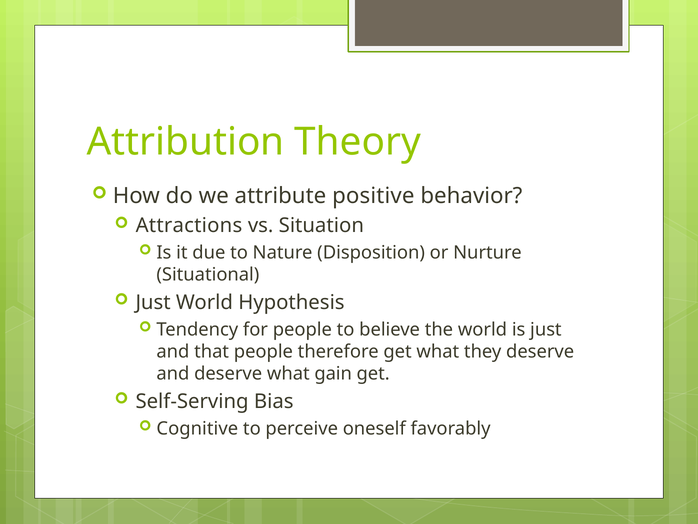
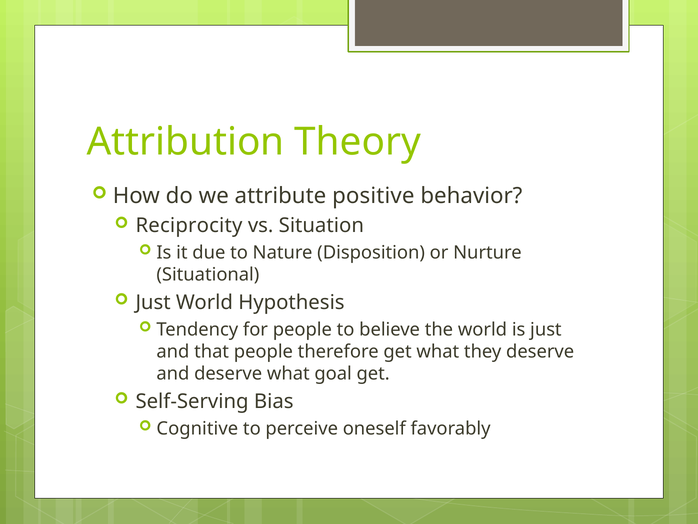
Attractions: Attractions -> Reciprocity (189, 226)
gain: gain -> goal (333, 373)
